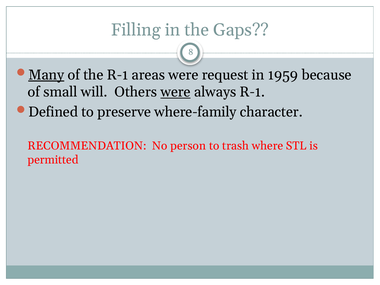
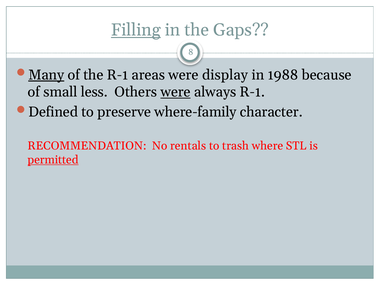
Filling underline: none -> present (136, 30)
request: request -> display (225, 75)
1959: 1959 -> 1988 (283, 75)
will: will -> less (94, 92)
person: person -> rentals (188, 146)
permitted underline: none -> present (53, 160)
